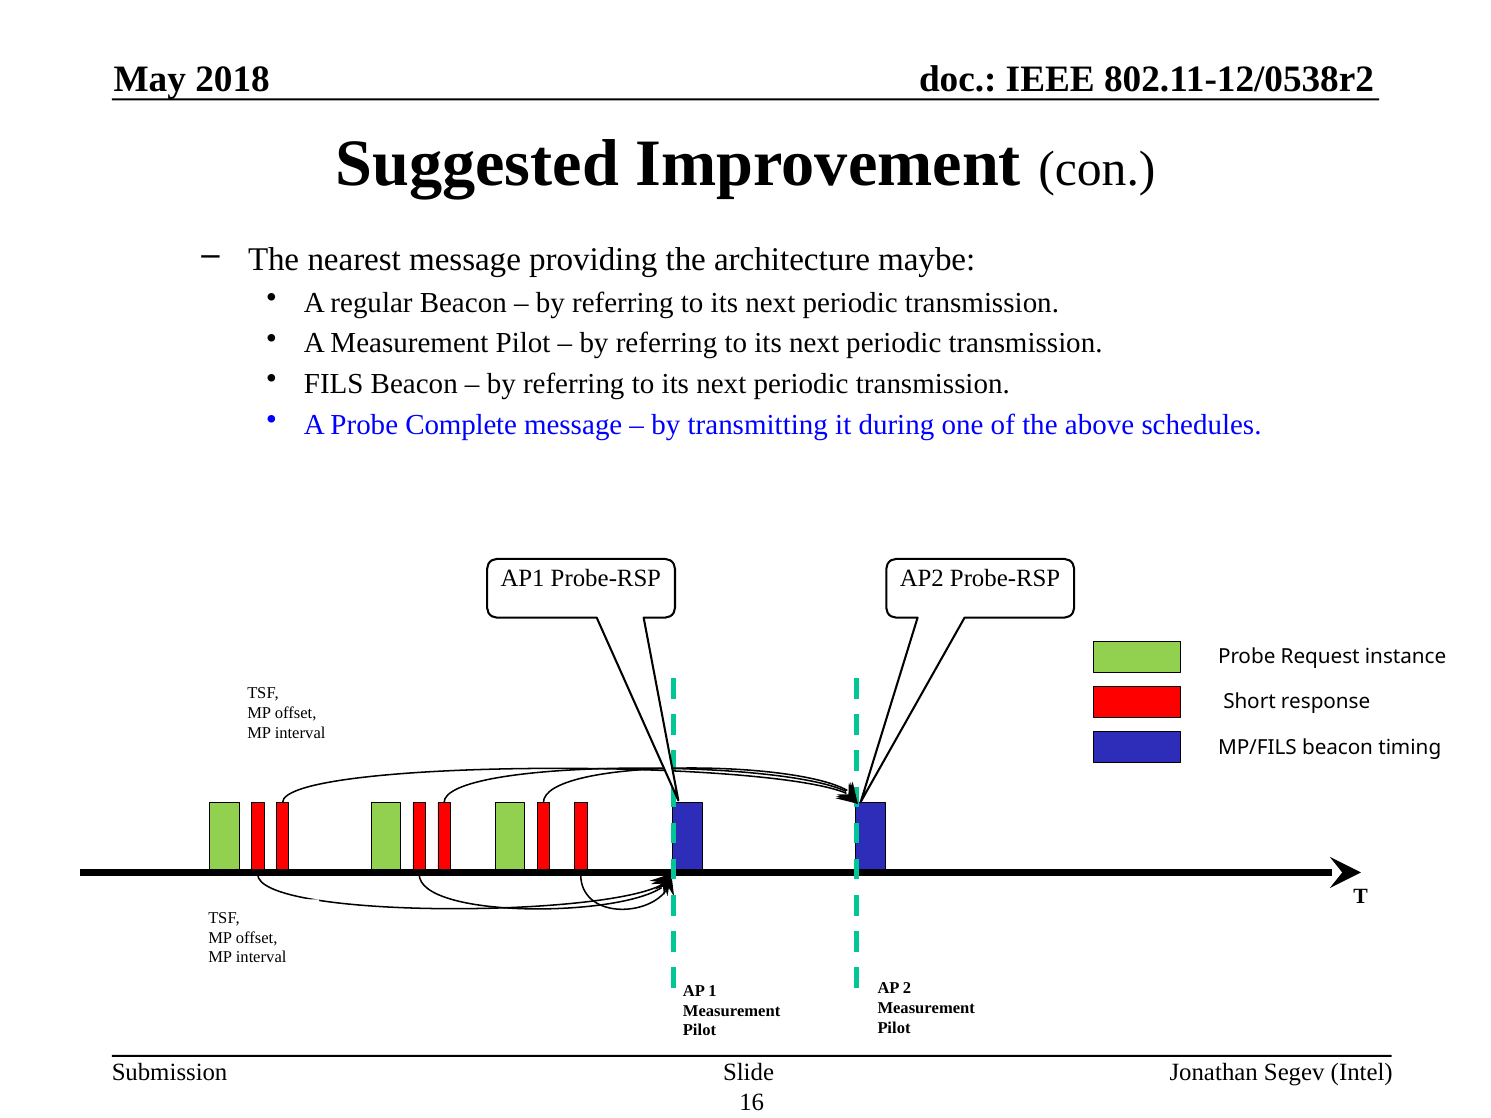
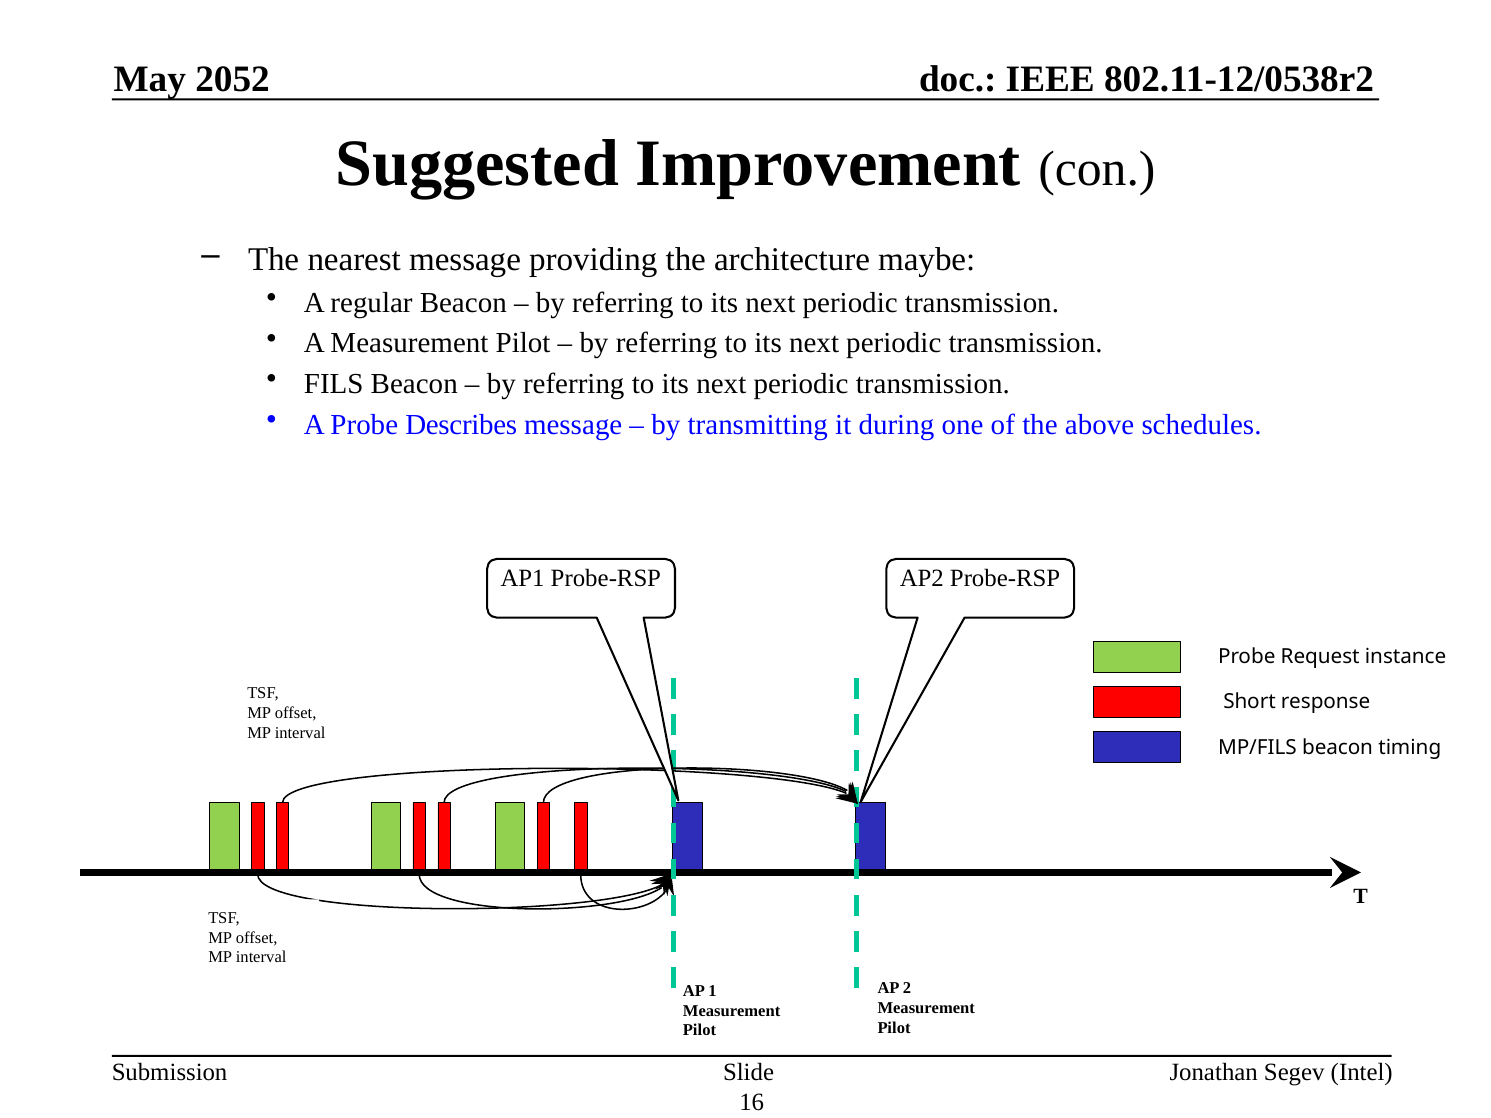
2018: 2018 -> 2052 (233, 80)
Complete: Complete -> Describes (461, 425)
